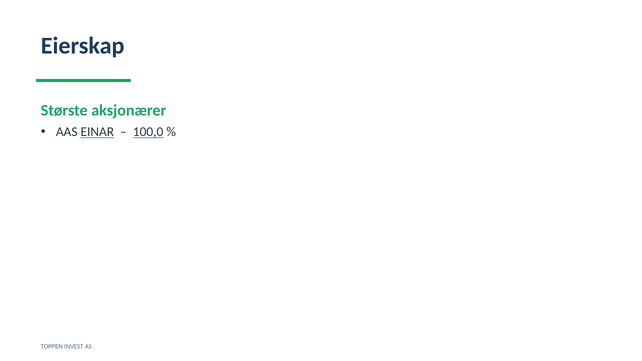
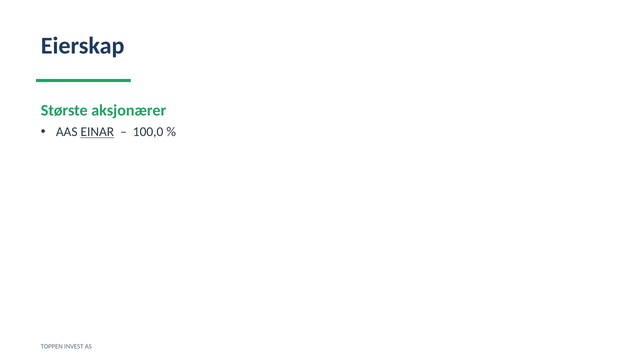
100,0 underline: present -> none (148, 132)
